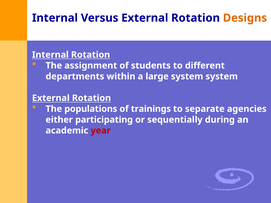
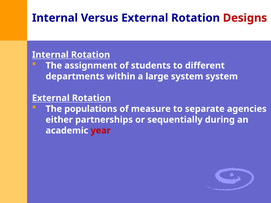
Designs colour: orange -> red (245, 18)
trainings: trainings -> measure (151, 109)
participating: participating -> partnerships (104, 120)
